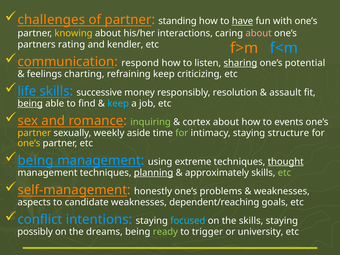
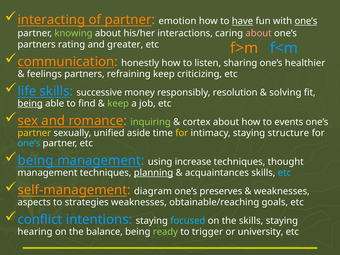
challenges: challenges -> interacting (51, 20)
standing: standing -> emotion (177, 21)
one’s underline: none -> present (306, 21)
knowing colour: yellow -> light green (74, 33)
kendler: kendler -> greater (125, 45)
respond: respond -> honestly (140, 63)
sharing underline: present -> none (240, 63)
potential: potential -> healthier (305, 63)
feelings charting: charting -> partners (84, 74)
assault: assault -> solving (285, 92)
keep colour: light blue -> light green (118, 103)
weekly: weekly -> unified (109, 133)
for colour: light green -> yellow (182, 133)
one’s colour: yellow -> light blue (29, 143)
extreme: extreme -> increase (193, 162)
thought underline: present -> none (286, 162)
approximately: approximately -> acquaintances (217, 173)
etc colour: light green -> light blue (284, 173)
honestly: honestly -> diagram (153, 191)
problems: problems -> preserves (221, 191)
candidate: candidate -> strategies (87, 202)
dependent/reaching: dependent/reaching -> obtainable/reaching (214, 202)
possibly: possibly -> hearing (35, 232)
dreams: dreams -> balance (104, 232)
